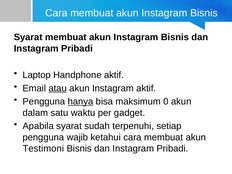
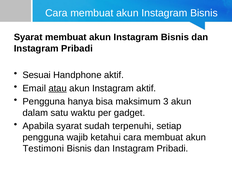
Laptop: Laptop -> Sesuai (37, 75)
hanya underline: present -> none (80, 102)
0: 0 -> 3 (166, 102)
